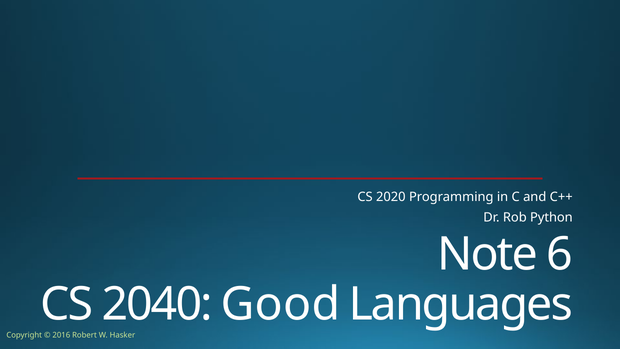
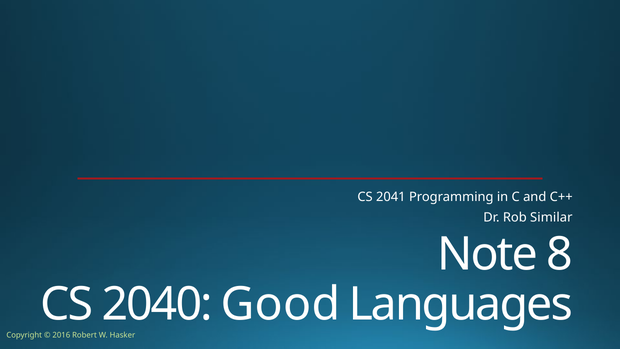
2020: 2020 -> 2041 (391, 197)
Python: Python -> Similar (551, 217)
6: 6 -> 8 (559, 254)
